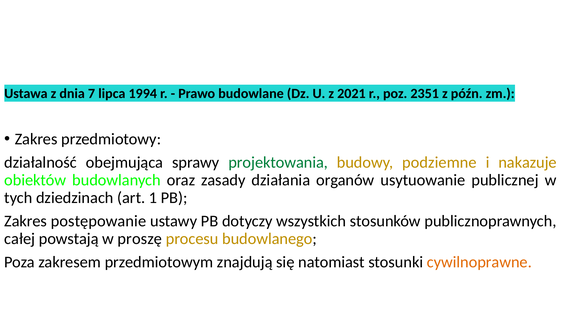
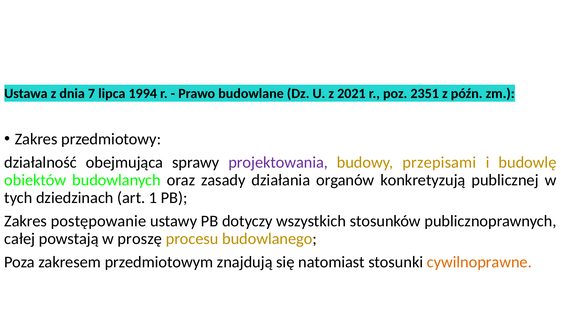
projektowania colour: green -> purple (278, 163)
podziemne: podziemne -> przepisami (439, 163)
nakazuje: nakazuje -> budowlę (528, 163)
usytuowanie: usytuowanie -> konkretyzują (423, 180)
